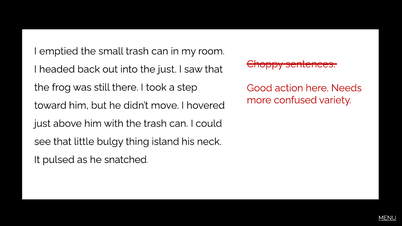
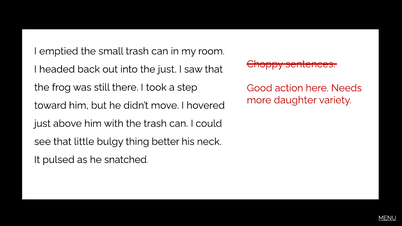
confused: confused -> daughter (295, 100)
island: island -> better (166, 142)
